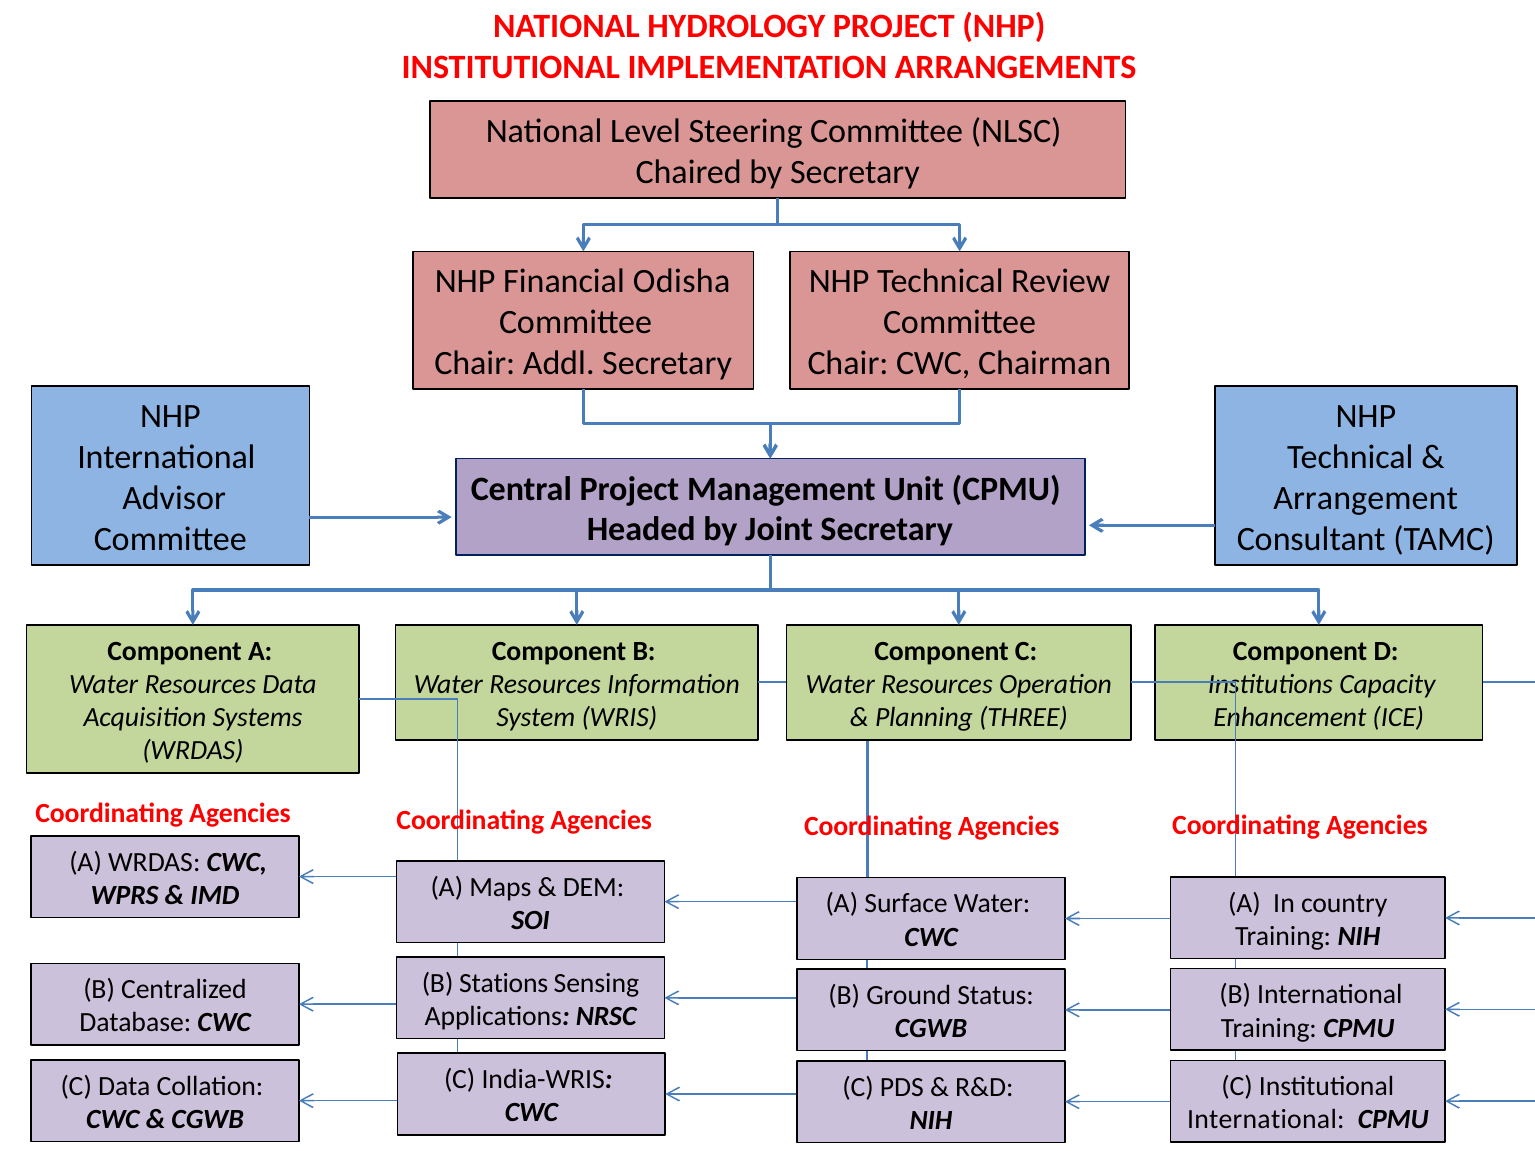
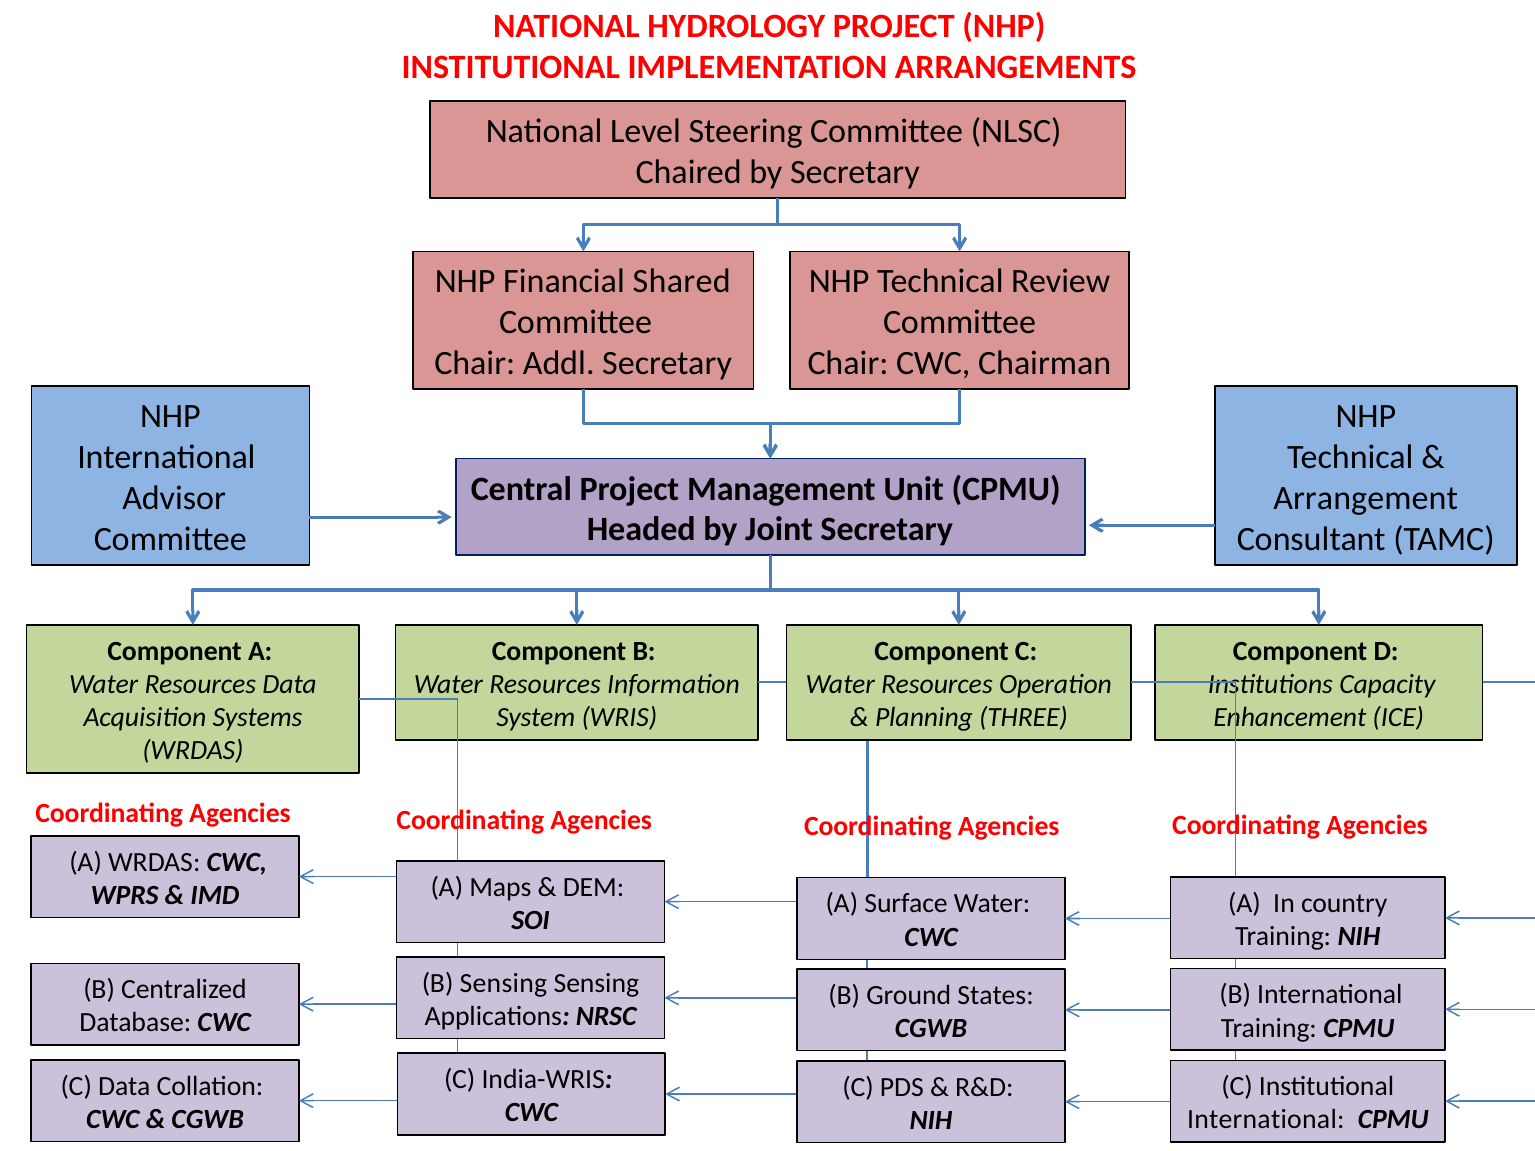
Odisha: Odisha -> Shared (682, 282)
B Stations: Stations -> Sensing (503, 983)
Status: Status -> States (996, 995)
